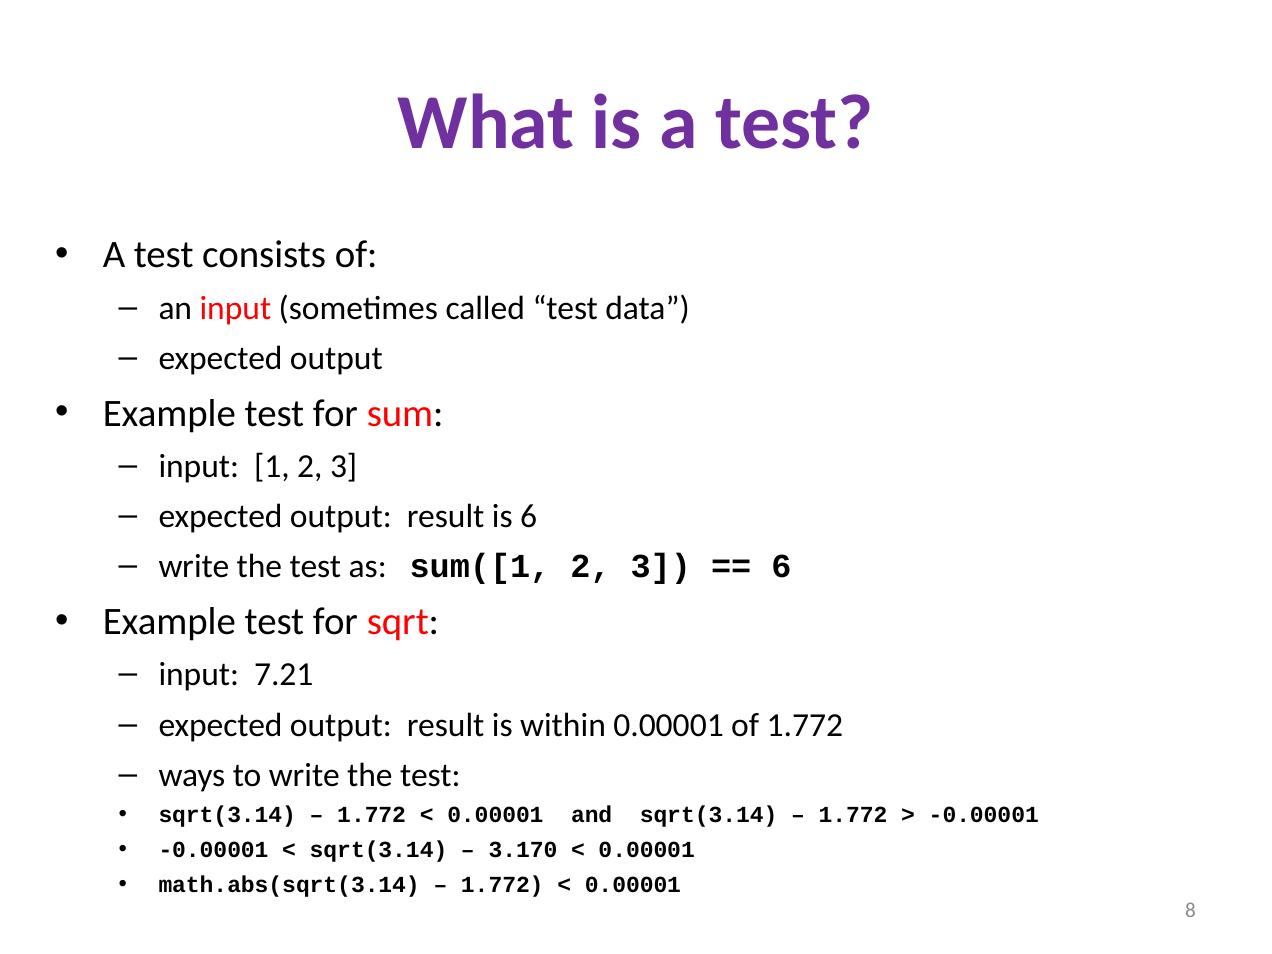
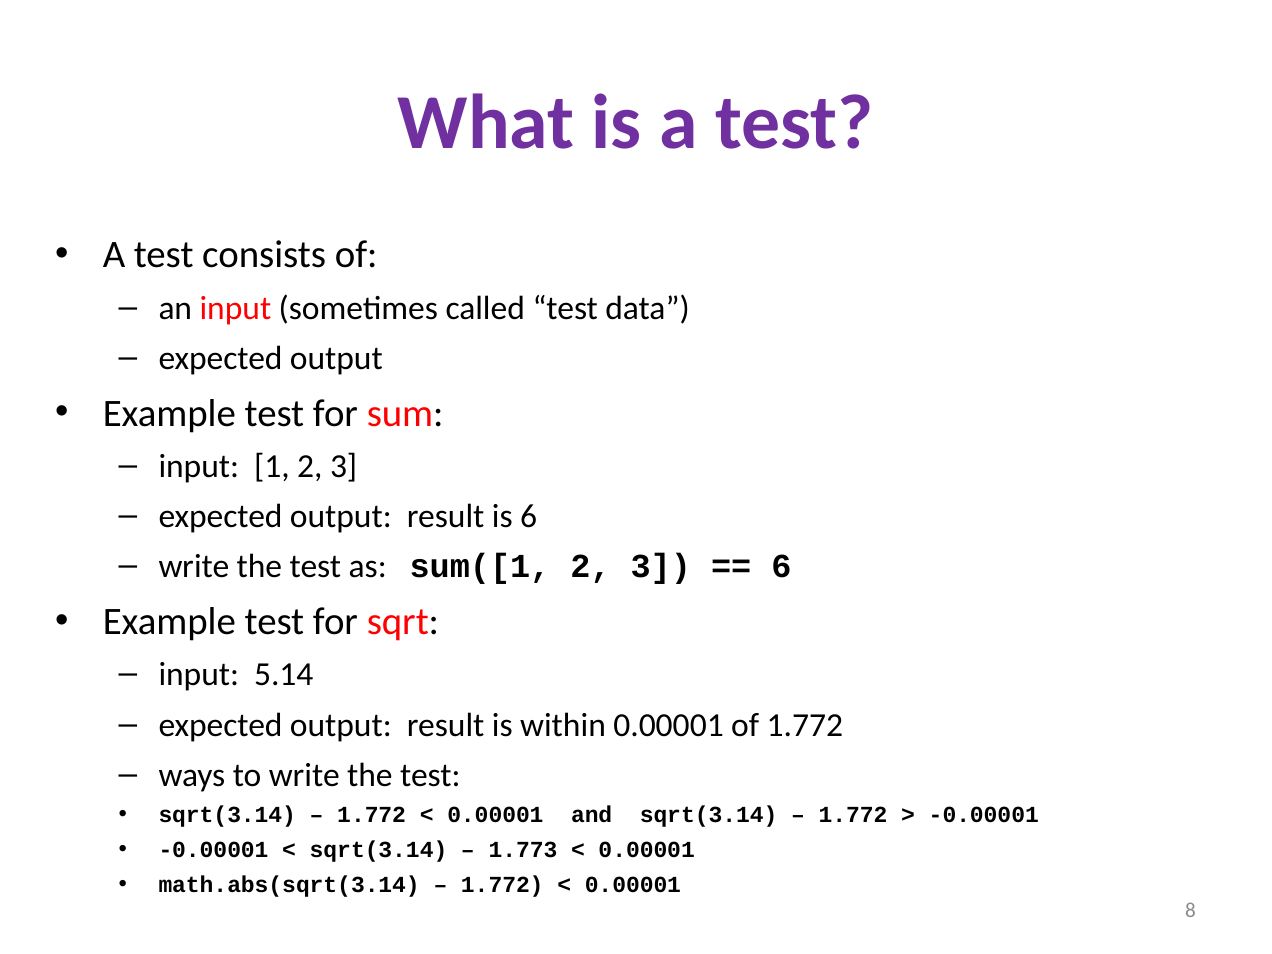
7.21: 7.21 -> 5.14 (284, 675)
3.170: 3.170 -> 1.773 (523, 850)
